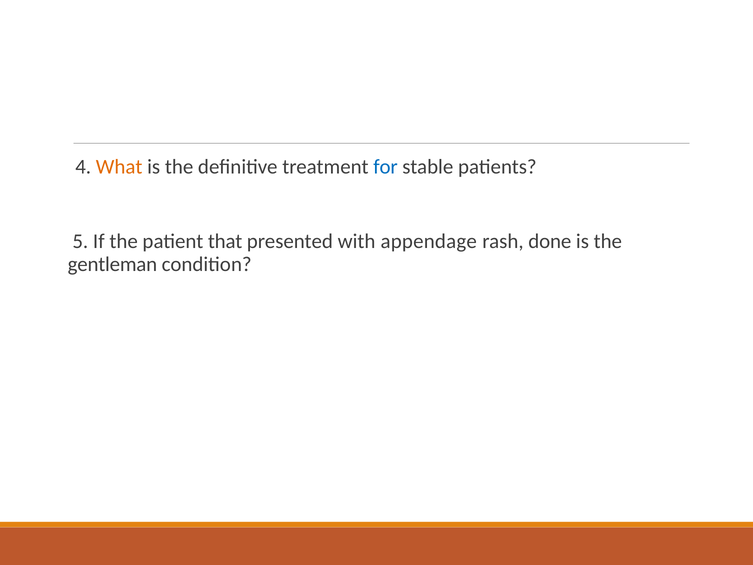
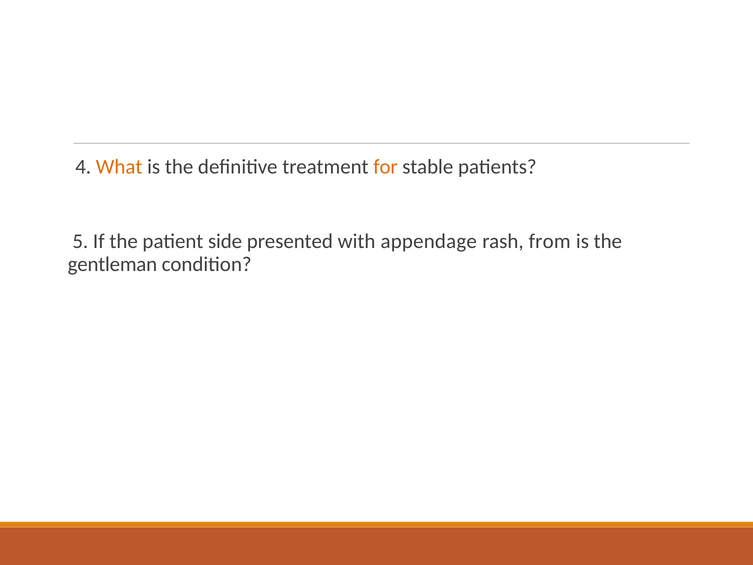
for colour: blue -> orange (386, 167)
that: that -> side (225, 241)
done: done -> from (550, 241)
